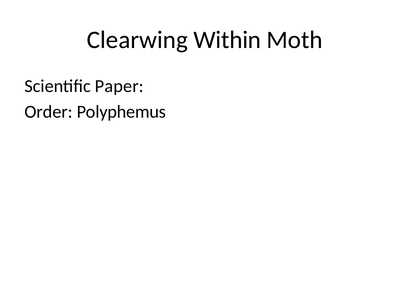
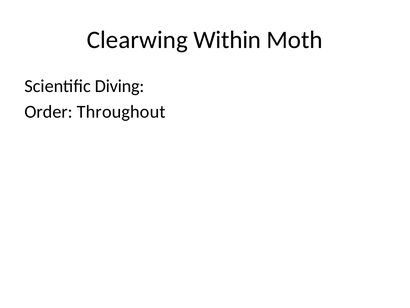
Paper: Paper -> Diving (120, 86)
Polyphemus: Polyphemus -> Throughout (121, 112)
